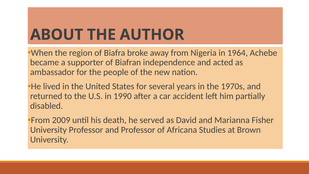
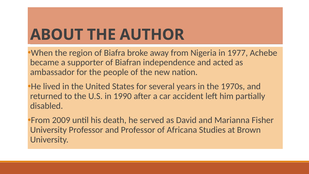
1964: 1964 -> 1977 (238, 53)
